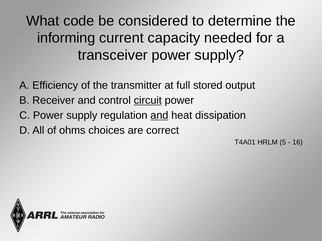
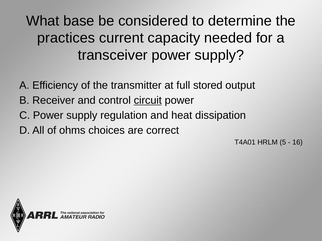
code: code -> base (79, 21)
informing: informing -> practices (66, 38)
and underline: present -> none (159, 116)
